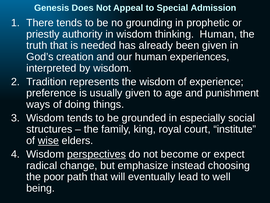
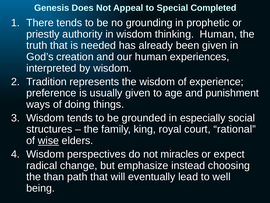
Admission: Admission -> Completed (213, 8)
institute: institute -> rational (235, 129)
perspectives underline: present -> none (96, 154)
become: become -> miracles (180, 154)
poor: poor -> than (54, 176)
